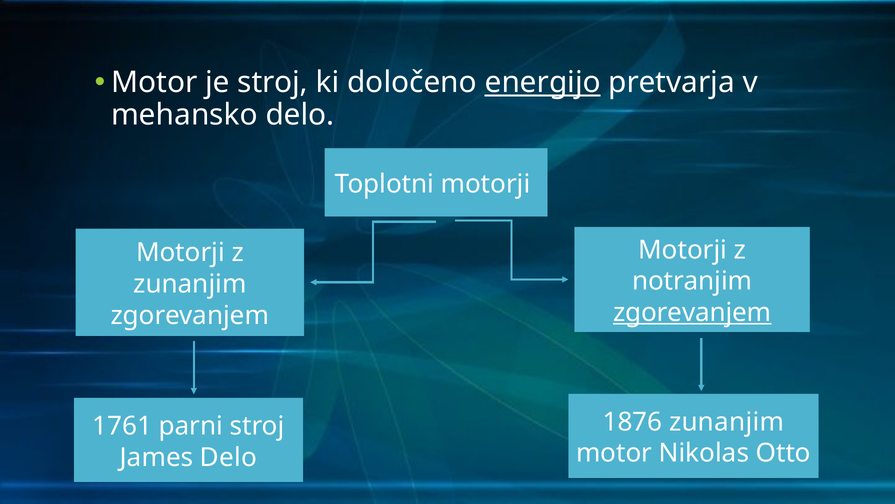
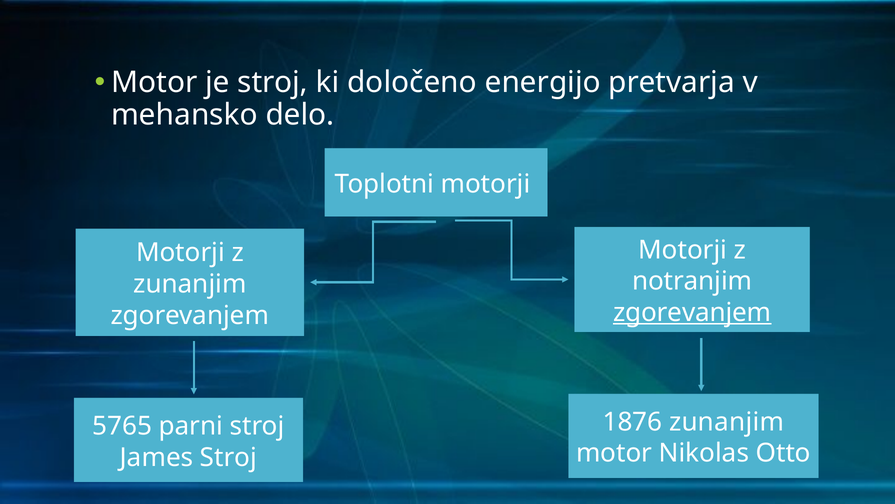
energijo underline: present -> none (543, 82)
1761: 1761 -> 5765 (122, 426)
James Delo: Delo -> Stroj (228, 457)
